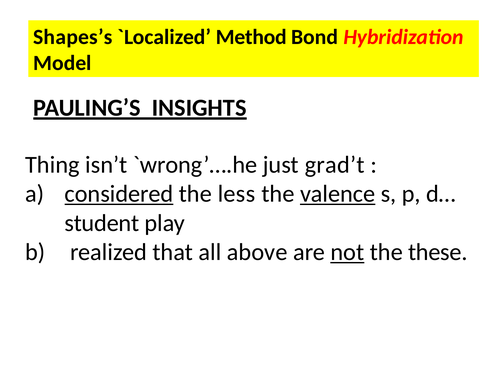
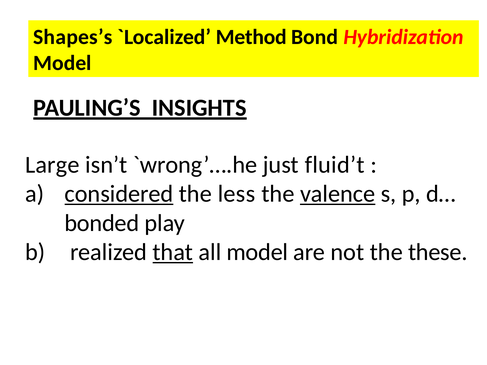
Thing: Thing -> Large (52, 165)
grad’t: grad’t -> fluid’t (335, 165)
student: student -> bonded (102, 223)
that underline: none -> present (173, 252)
all above: above -> model (257, 252)
not underline: present -> none (347, 252)
